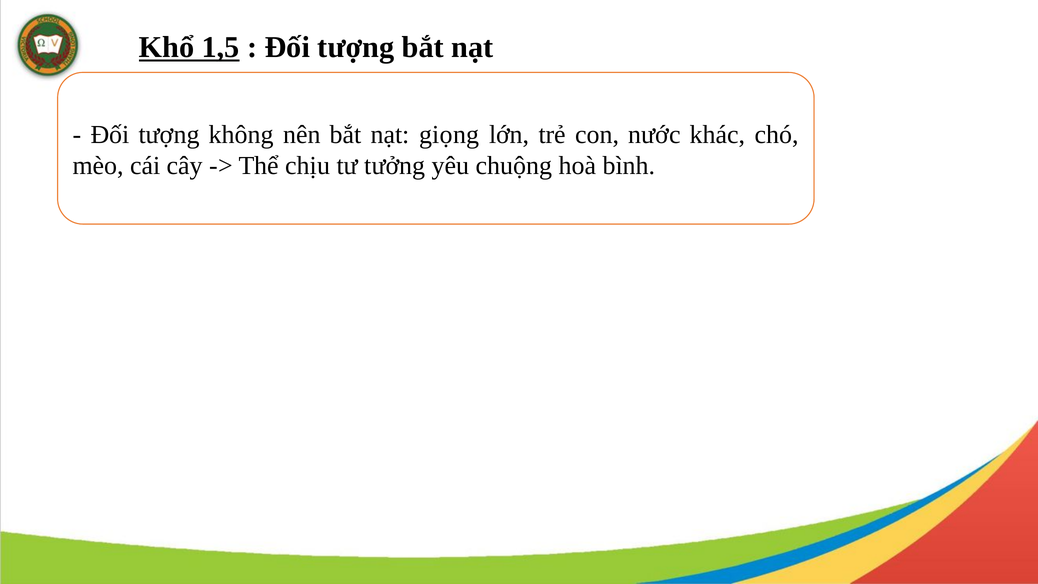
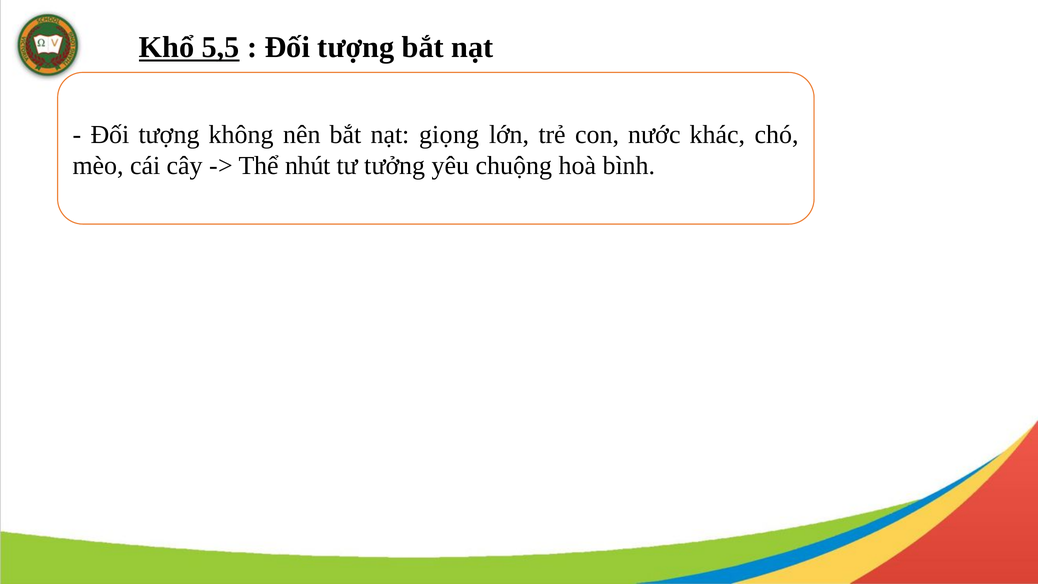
1,5: 1,5 -> 5,5 (221, 47)
chịu: chịu -> nhút (308, 166)
